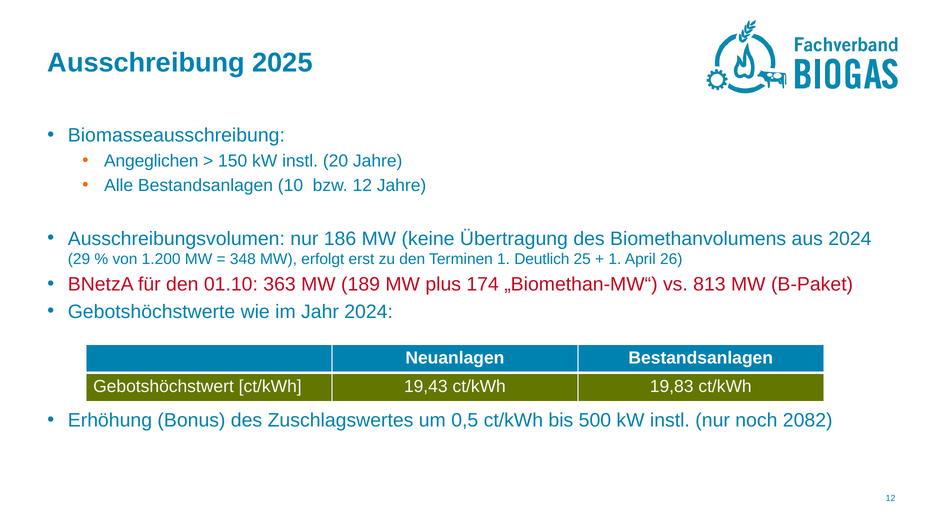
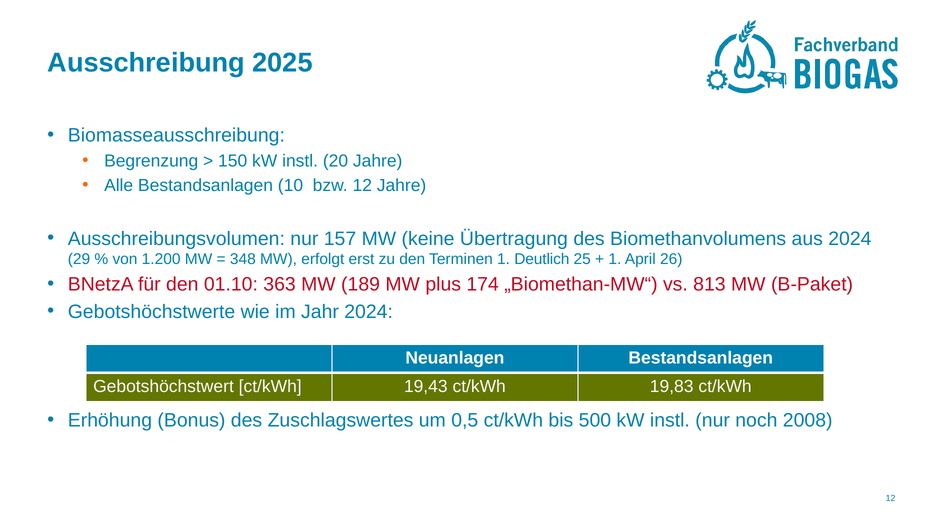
Angeglichen: Angeglichen -> Begrenzung (151, 161)
186: 186 -> 157 (340, 239)
2082: 2082 -> 2008 (808, 421)
